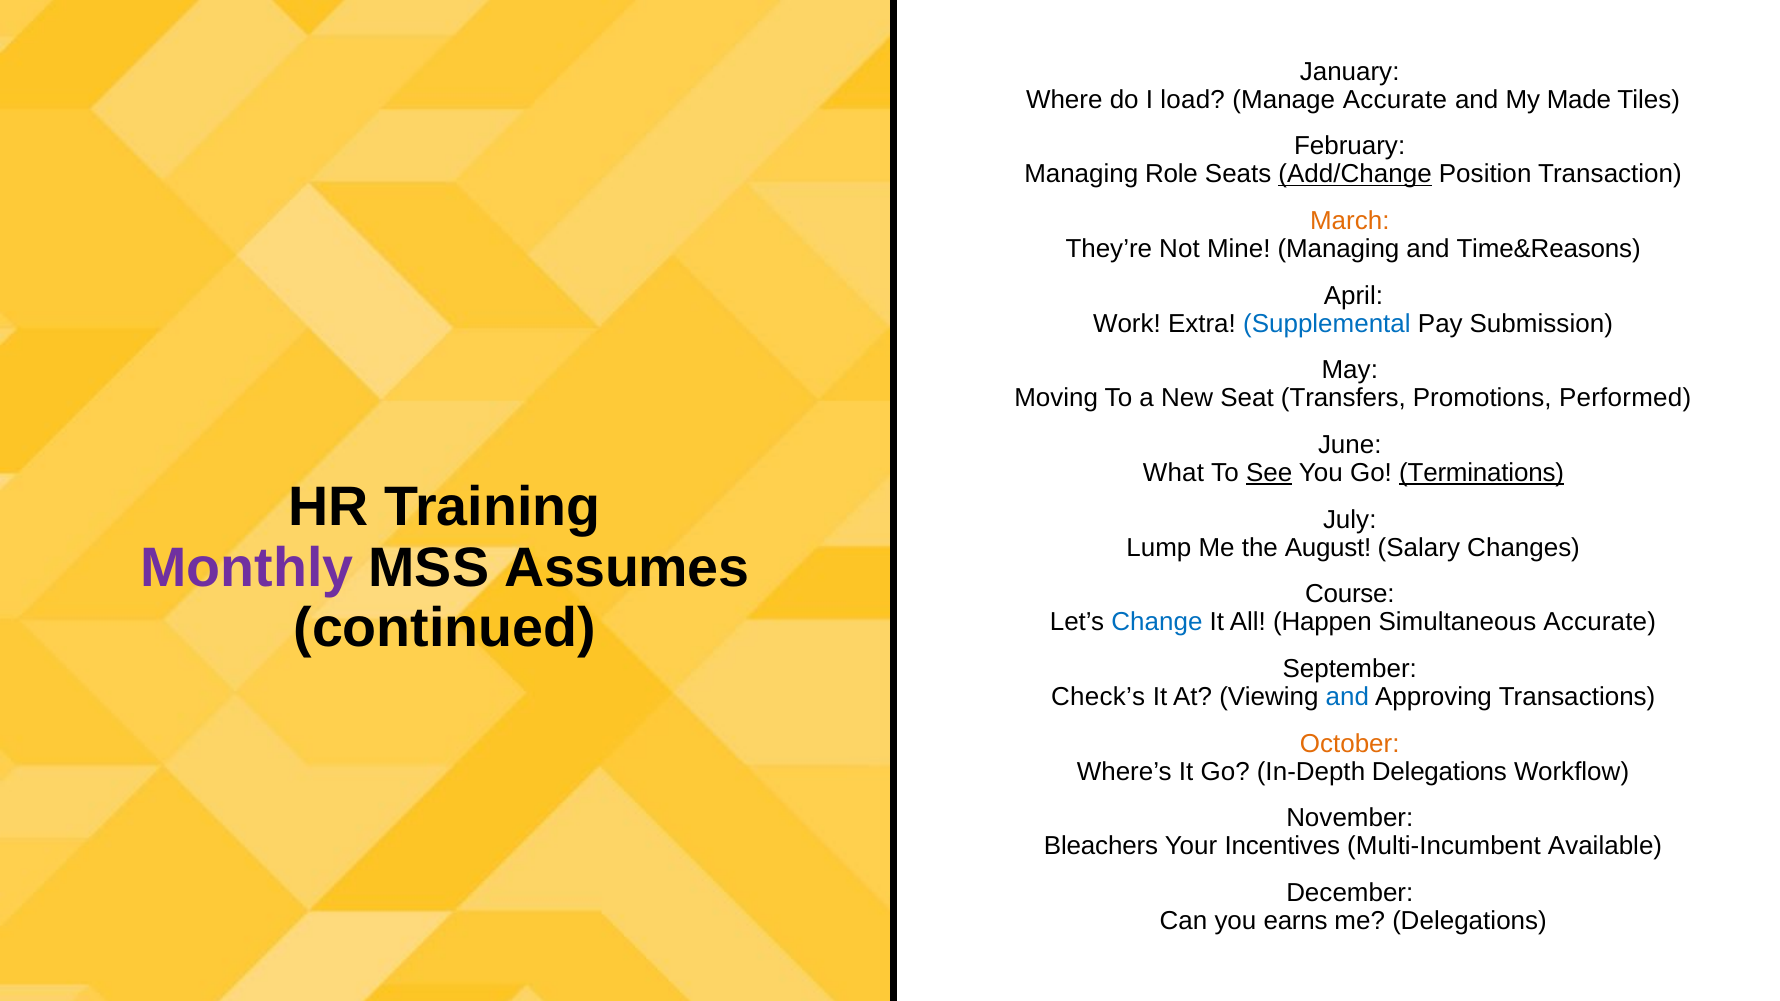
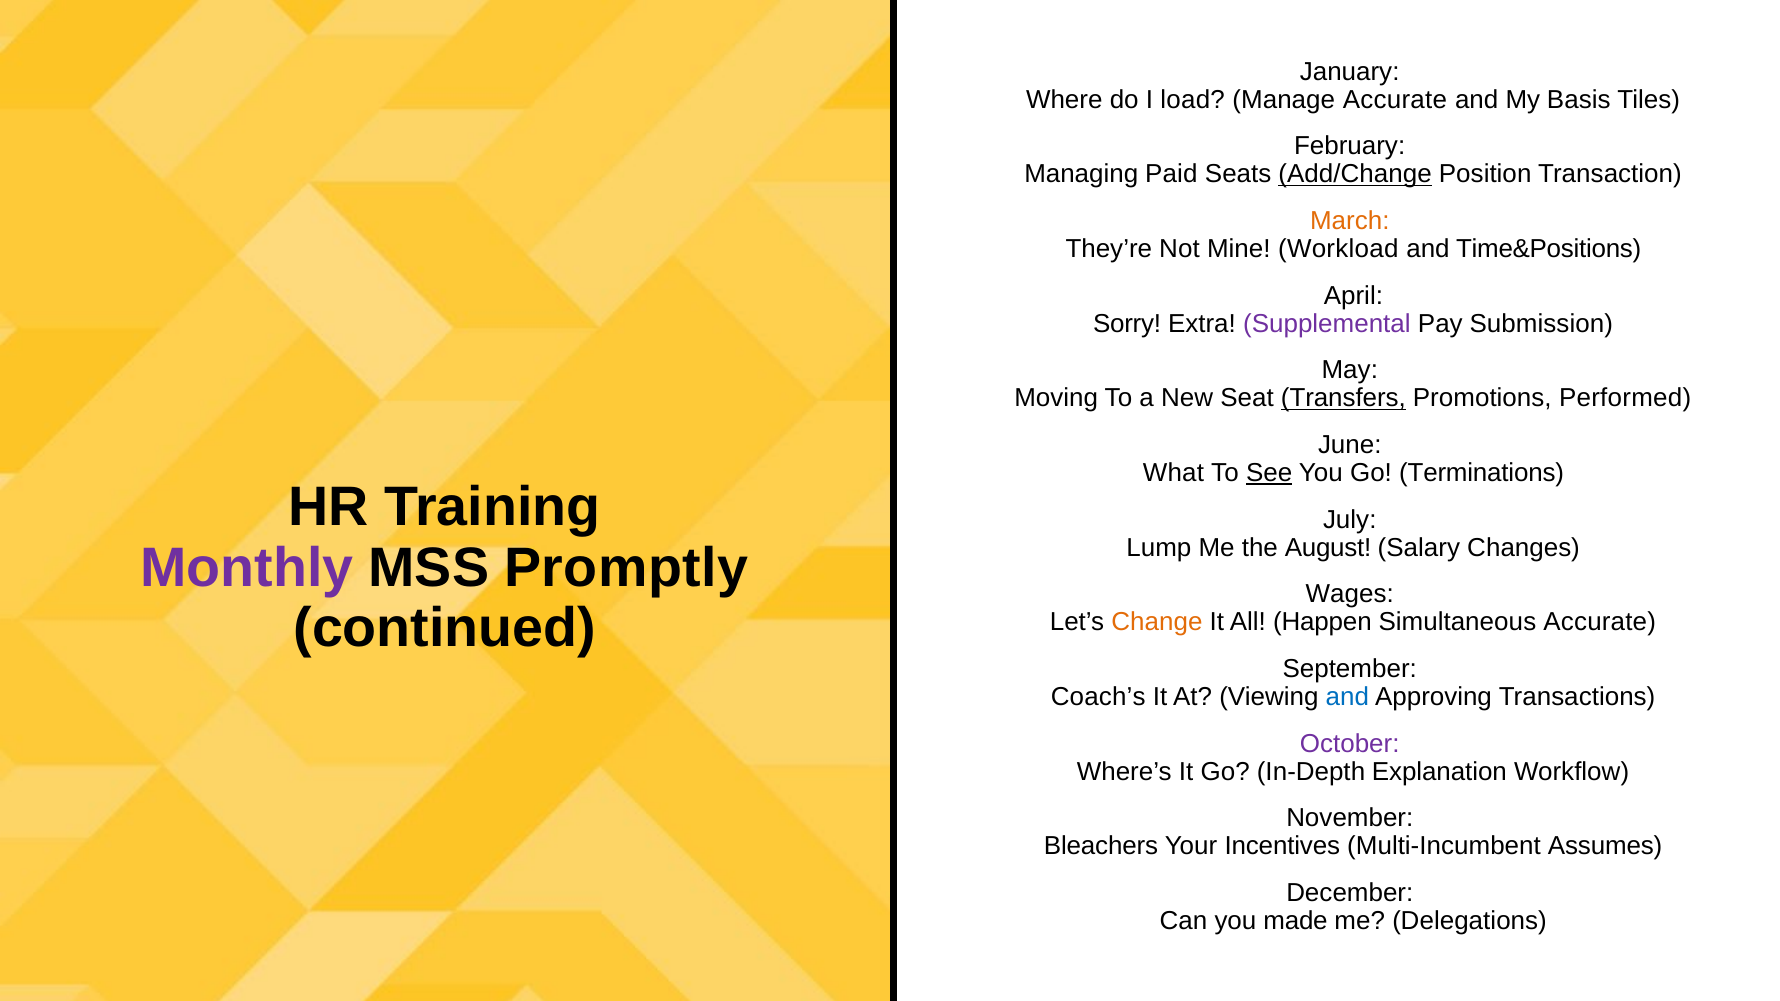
Made: Made -> Basis (1579, 100)
Role: Role -> Paid (1171, 174)
Mine Managing: Managing -> Workload (1338, 249)
Time&Reasons: Time&Reasons -> Time&Positions (1549, 249)
Work: Work -> Sorry (1127, 324)
Supplemental colour: blue -> purple (1327, 324)
Transfers underline: none -> present (1343, 398)
Terminations underline: present -> none (1482, 473)
Assumes: Assumes -> Promptly (626, 568)
Course: Course -> Wages (1350, 594)
Change colour: blue -> orange (1157, 623)
Check’s: Check’s -> Coach’s (1098, 697)
October colour: orange -> purple (1350, 744)
In-Depth Delegations: Delegations -> Explanation (1439, 772)
Available: Available -> Assumes (1605, 847)
earns: earns -> made (1296, 921)
